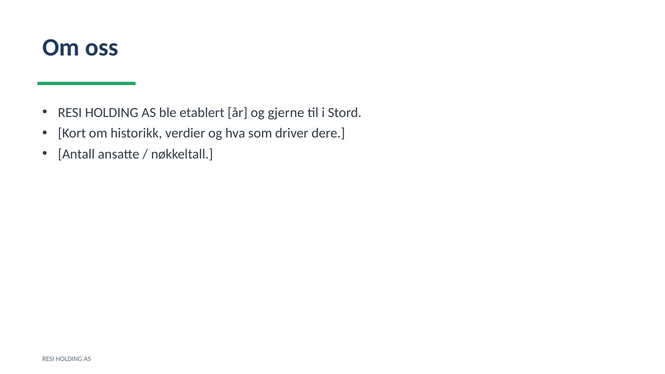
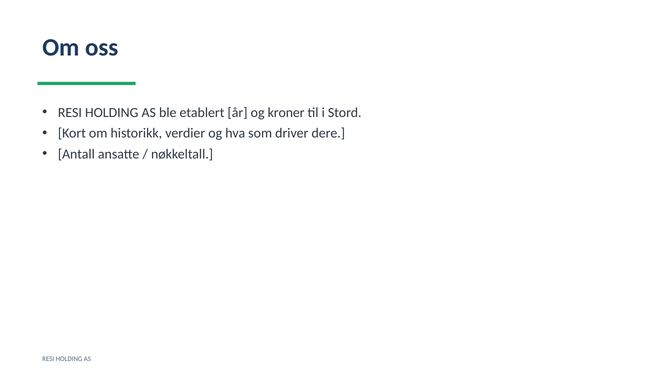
gjerne: gjerne -> kroner (286, 113)
